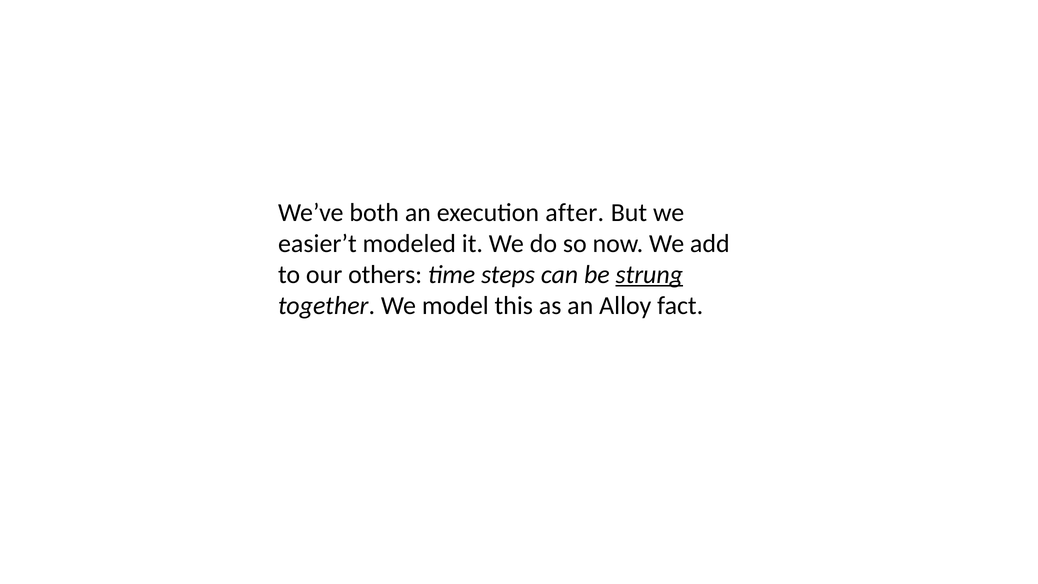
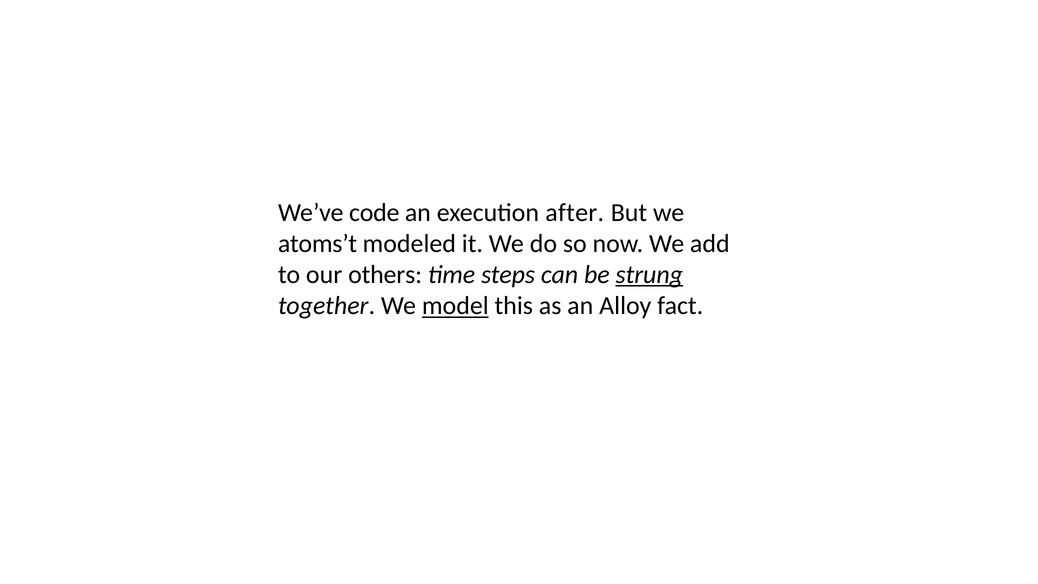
both: both -> code (374, 212)
easier’t: easier’t -> atoms’t (318, 244)
model underline: none -> present (455, 306)
